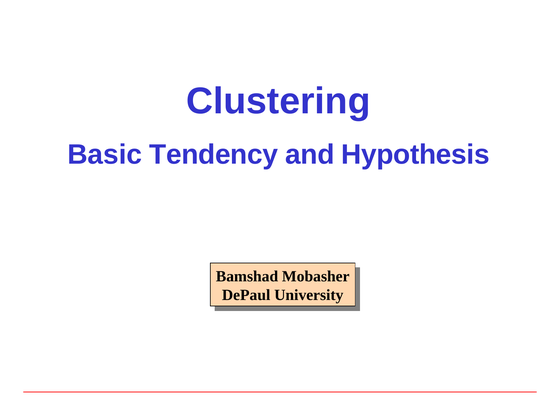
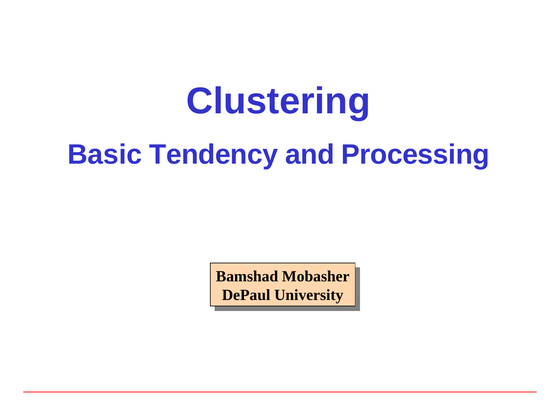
Hypothesis: Hypothesis -> Processing (415, 155)
